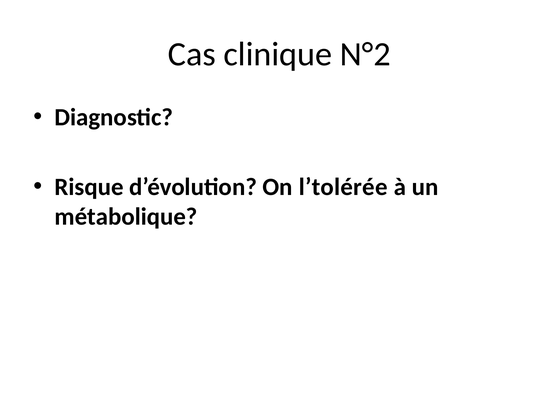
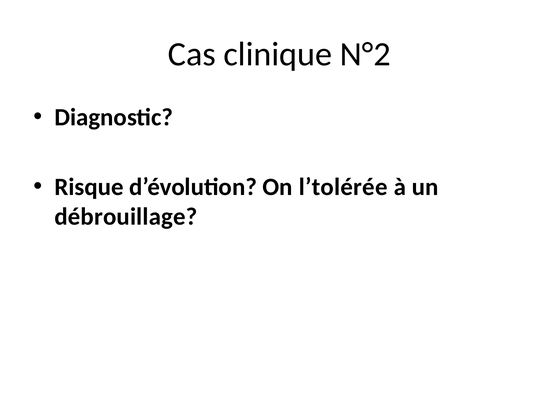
métabolique: métabolique -> débrouillage (126, 217)
